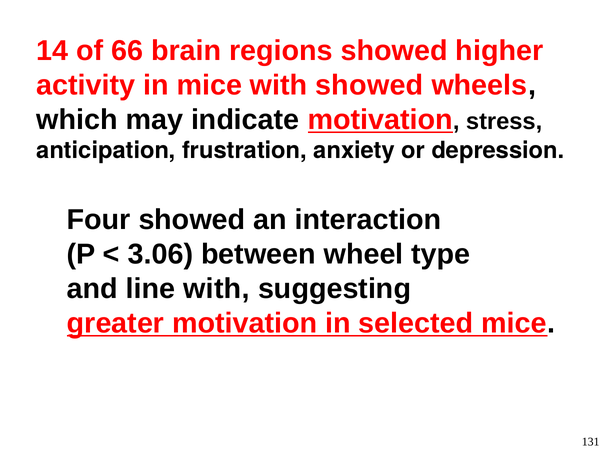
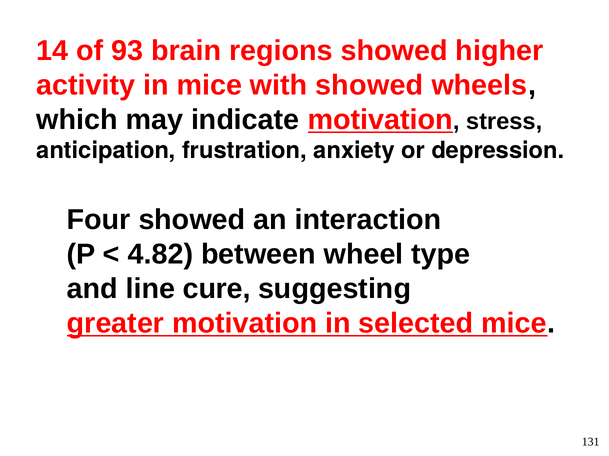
66: 66 -> 93 (127, 51)
3.06: 3.06 -> 4.82 (160, 255)
line with: with -> cure (217, 289)
